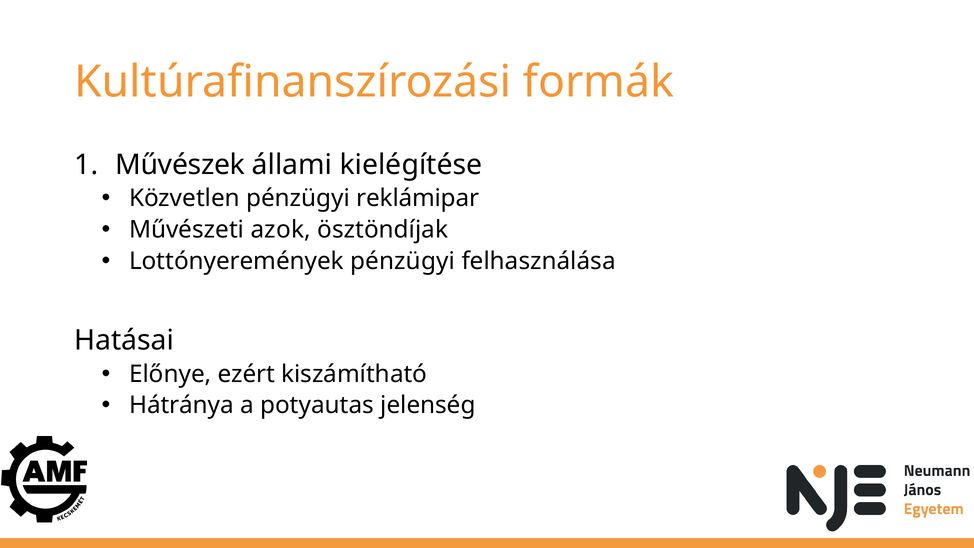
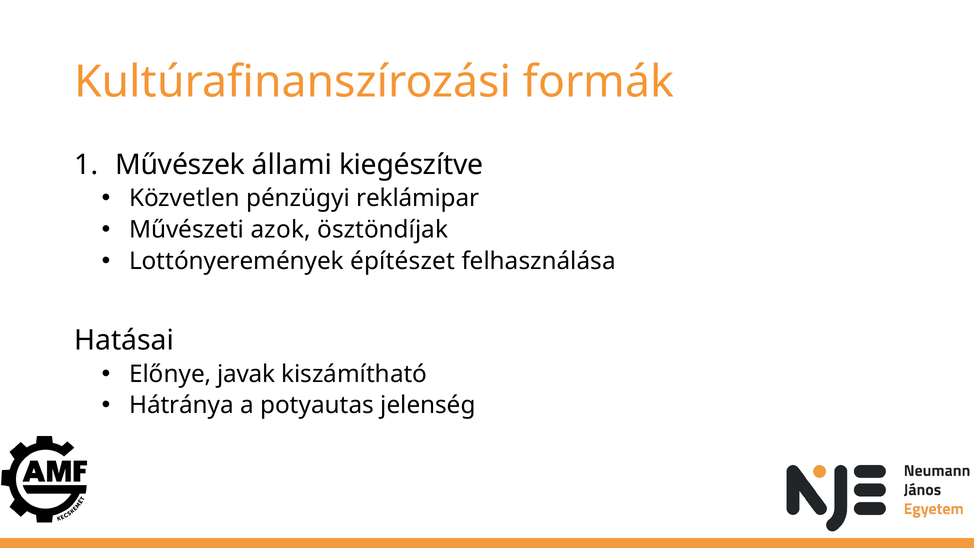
kielégítése: kielégítése -> kiegészítve (411, 165)
Lottónyeremények pénzügyi: pénzügyi -> építészet (403, 261)
ezért: ezért -> javak (246, 374)
